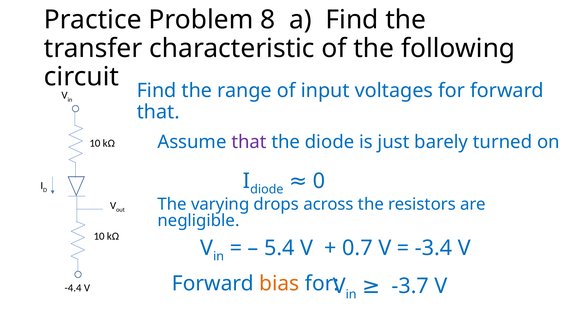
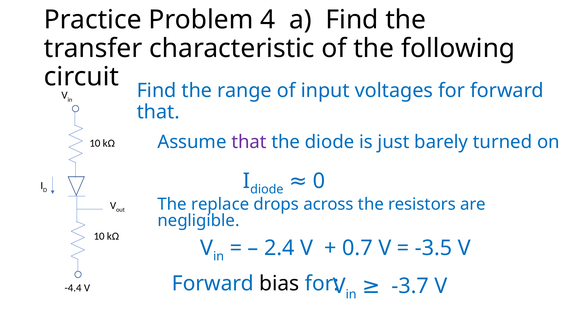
8: 8 -> 4 (268, 20)
varying: varying -> replace (220, 204)
5.4: 5.4 -> 2.4 (279, 248)
-3.4: -3.4 -> -3.5 (434, 248)
bias colour: orange -> black (279, 284)
